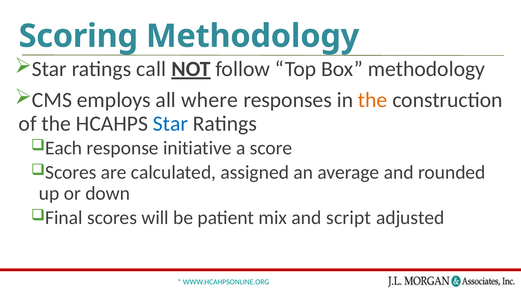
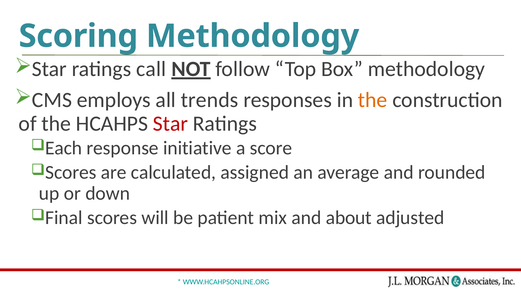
where: where -> trends (210, 100)
Star colour: blue -> red (170, 124)
script: script -> about (349, 218)
